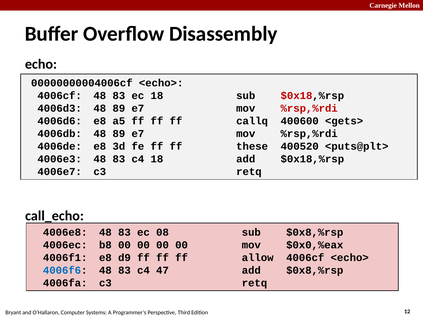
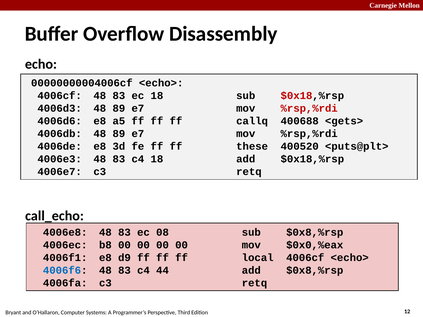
400600: 400600 -> 400688 (300, 121)
allow: allow -> local (258, 258)
47: 47 -> 44 (163, 270)
